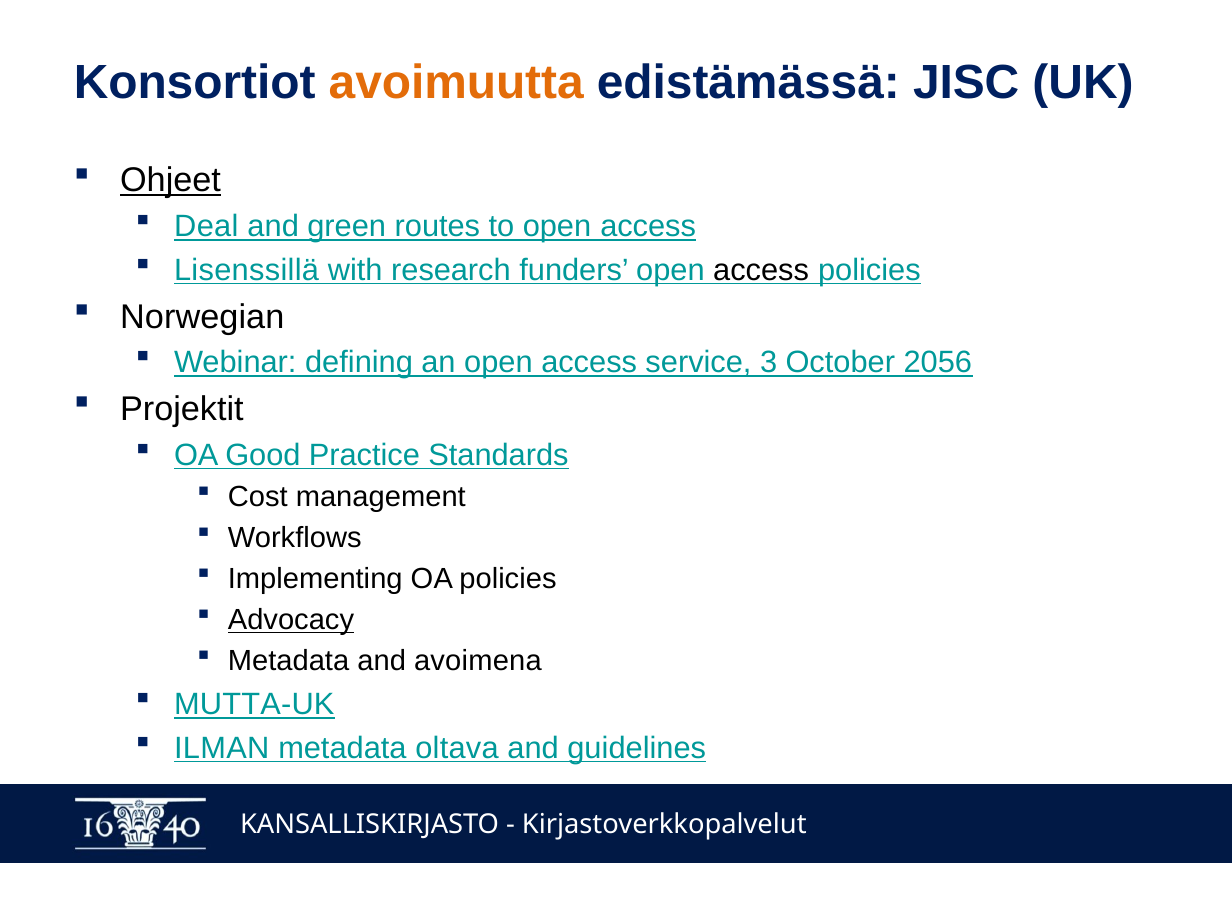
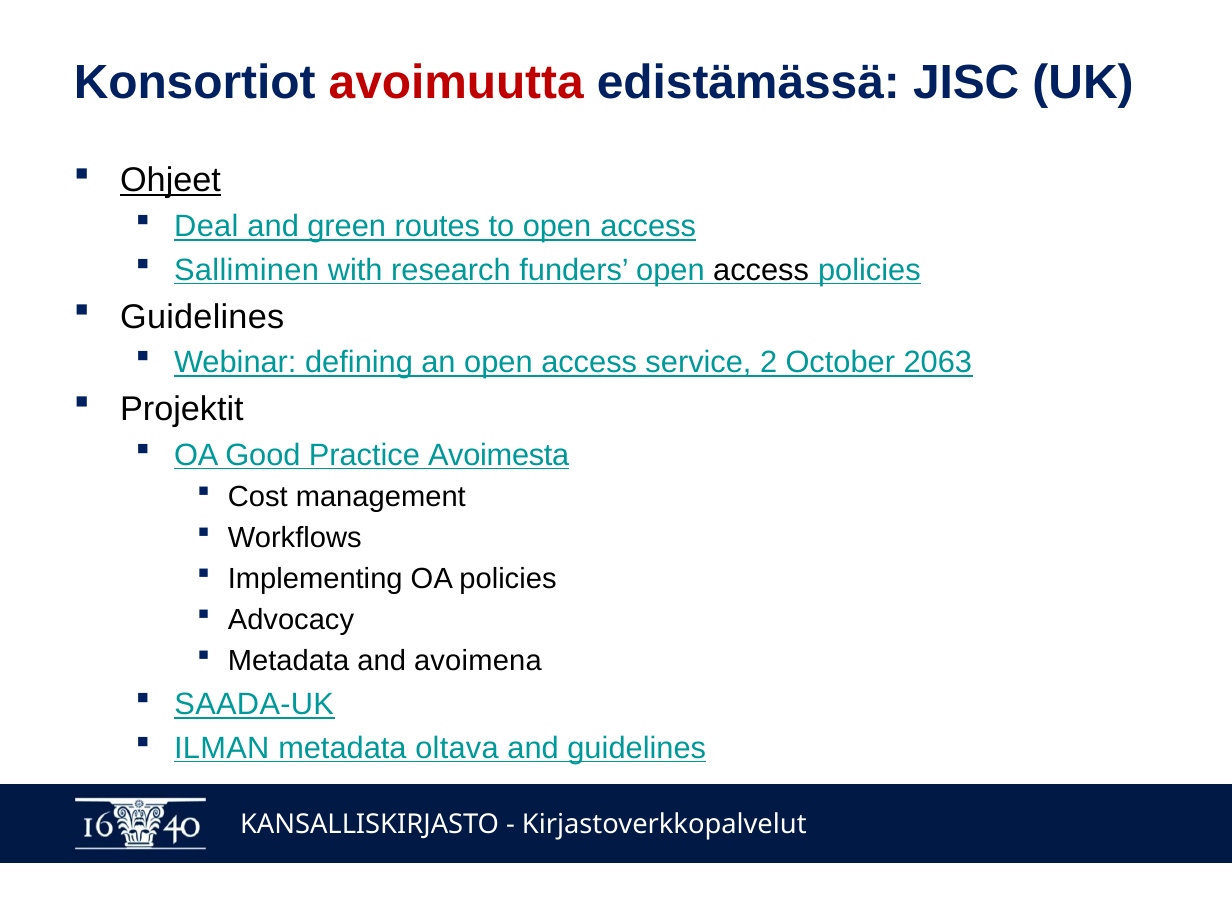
avoimuutta colour: orange -> red (456, 83)
Lisenssillä: Lisenssillä -> Salliminen (247, 270)
Norwegian: Norwegian -> Guidelines (202, 317)
3: 3 -> 2 (769, 362)
2056: 2056 -> 2063 (938, 362)
Standards: Standards -> Avoimesta (499, 455)
Advocacy underline: present -> none (291, 620)
MUTTA-UK: MUTTA-UK -> SAADA-UK (254, 704)
